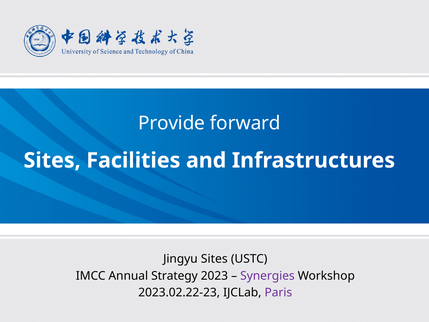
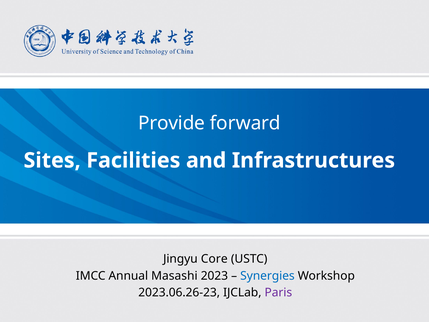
Jingyu Sites: Sites -> Core (214, 259)
Strategy: Strategy -> Masashi (174, 276)
Synergies colour: purple -> blue (267, 276)
2023.02.22-23: 2023.02.22-23 -> 2023.06.26-23 (179, 292)
